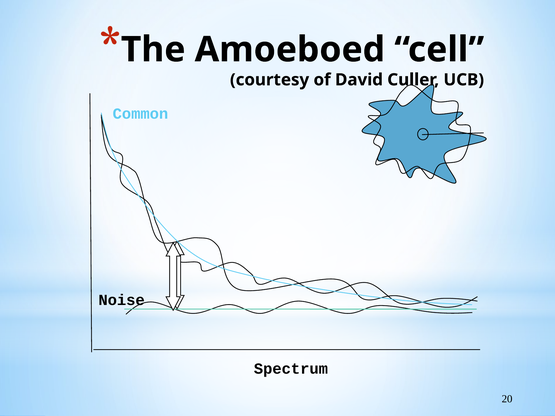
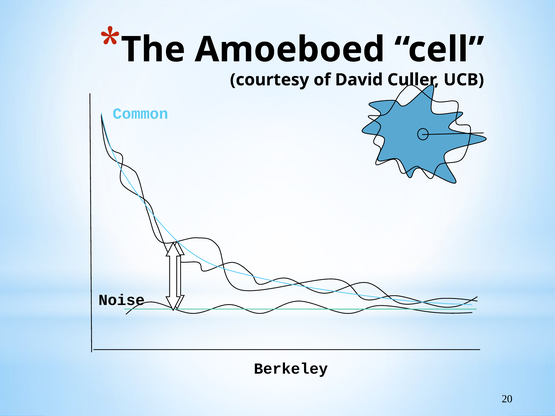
Spectrum: Spectrum -> Berkeley (291, 369)
